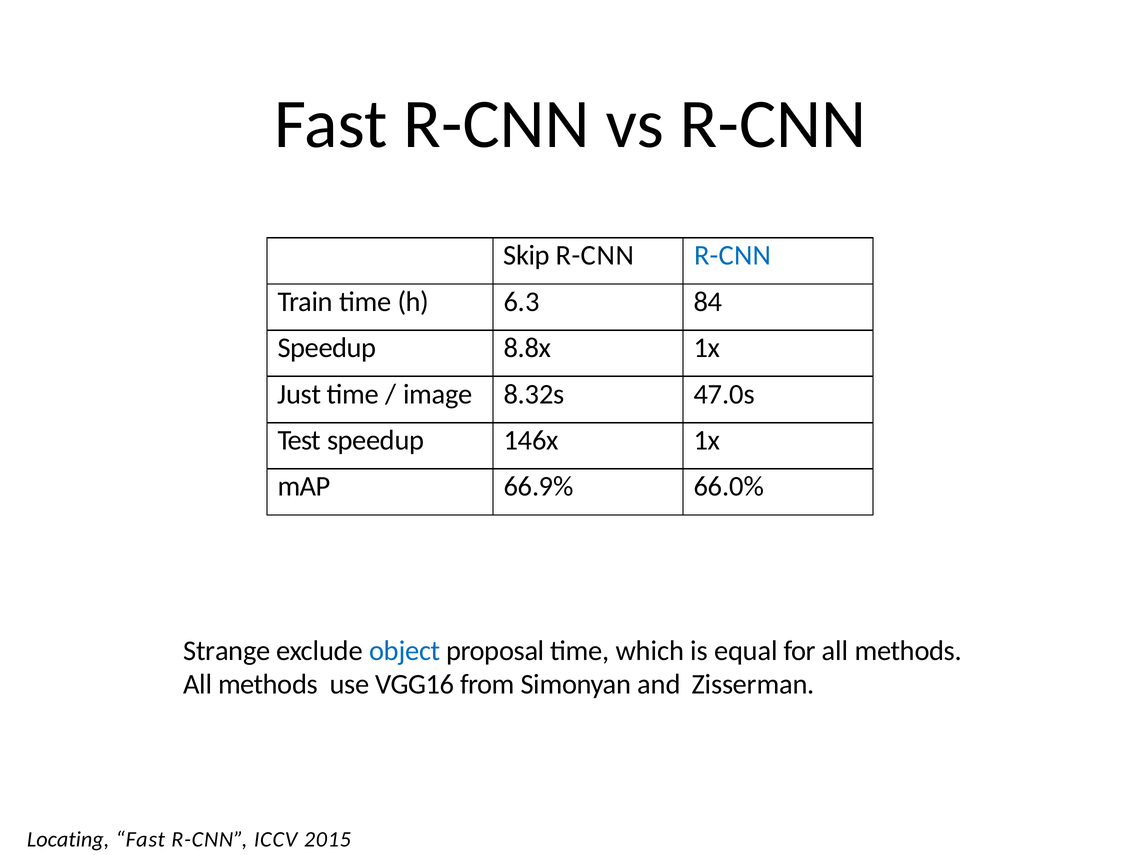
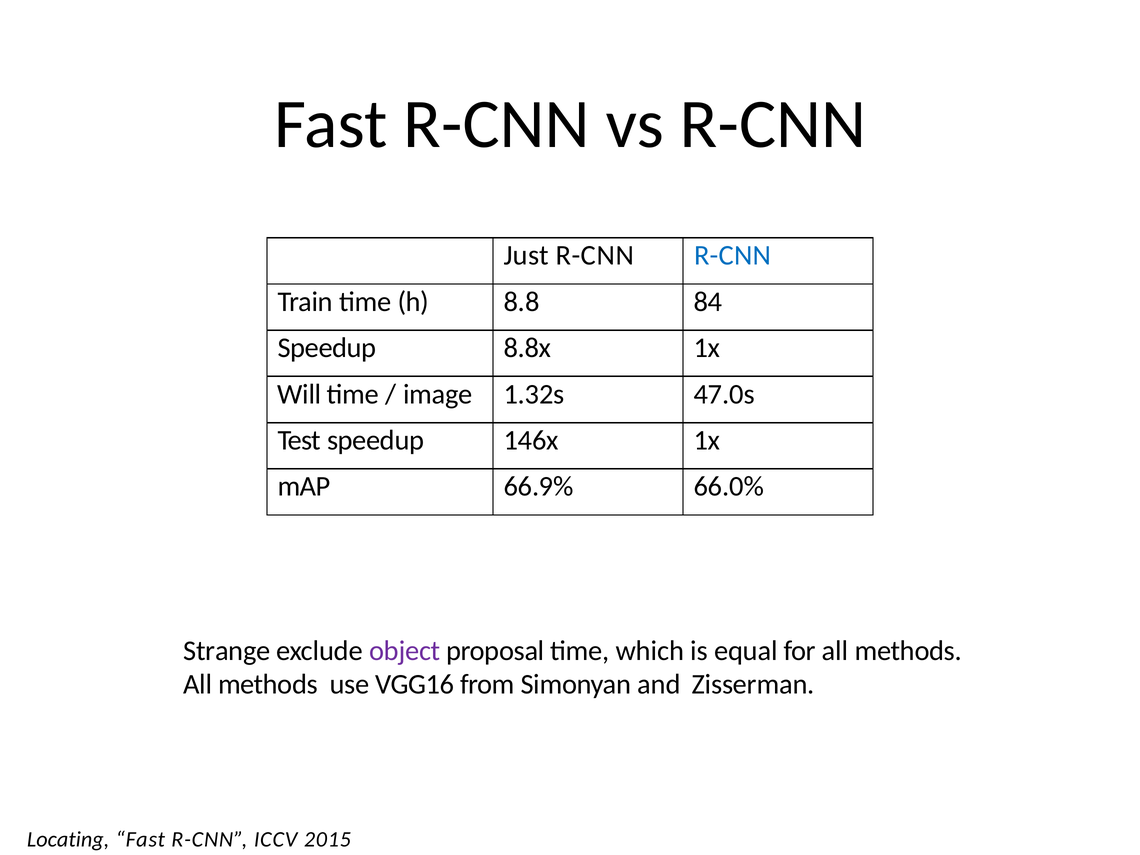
Skip: Skip -> Just (526, 255)
6.3: 6.3 -> 8.8 (522, 302)
Just: Just -> Will (299, 394)
8.32s: 8.32s -> 1.32s (534, 394)
object colour: blue -> purple (405, 651)
